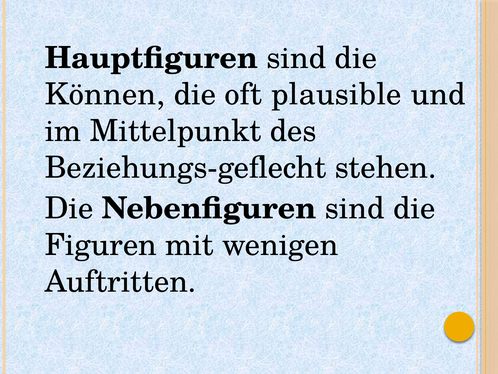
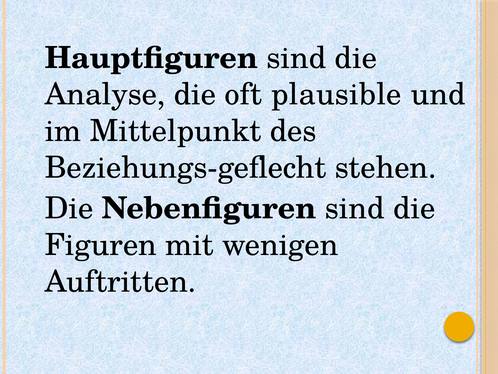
Können: Können -> Analyse (105, 94)
